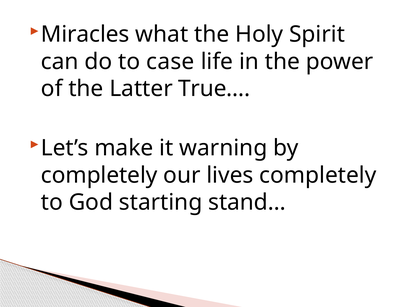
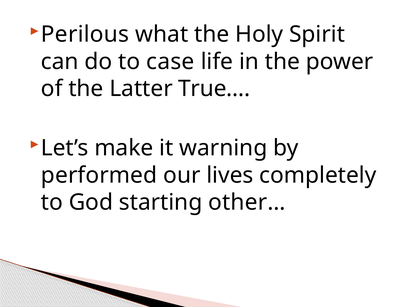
Miracles: Miracles -> Perilous (85, 34)
completely: completely -> performed (99, 175)
stand…: stand… -> other… (247, 203)
